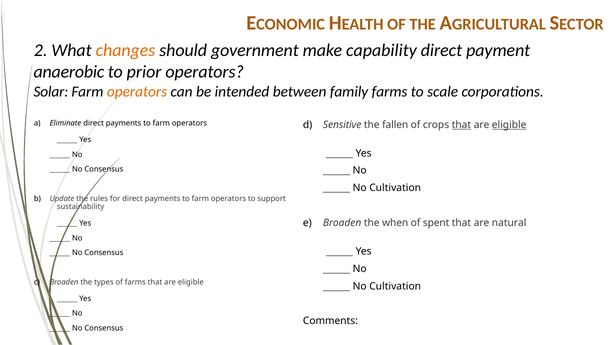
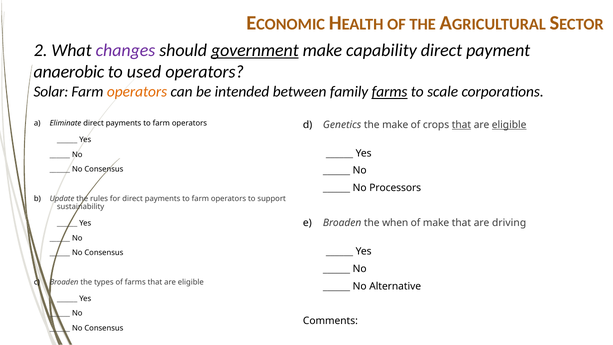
changes colour: orange -> purple (125, 50)
government underline: none -> present (255, 50)
prior: prior -> used (144, 72)
farms underline: none -> present (390, 92)
Sensitive: Sensitive -> Genetics (342, 125)
the fallen: fallen -> make (395, 125)
Cultivation: Cultivation -> Processors (395, 188)
of spent: spent -> make (436, 223)
natural: natural -> driving (509, 223)
Cultivation: Cultivation -> Alternative (395, 286)
